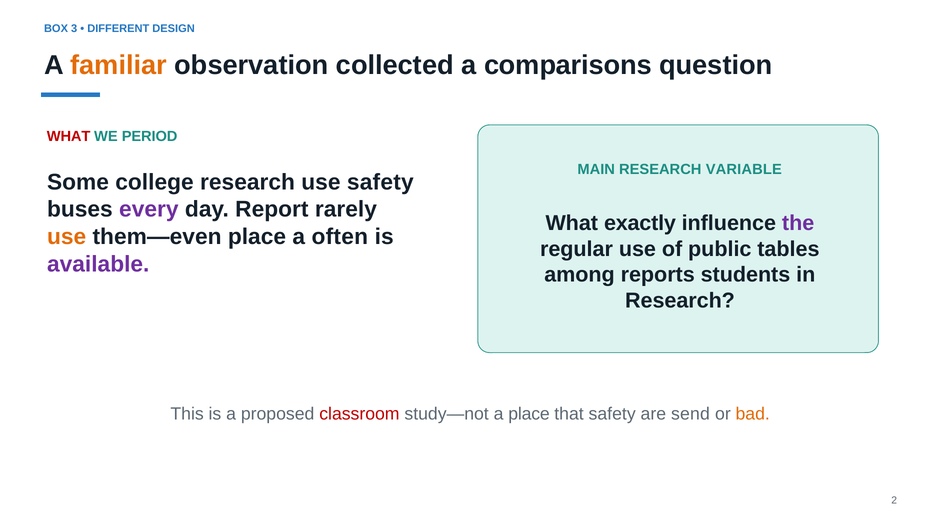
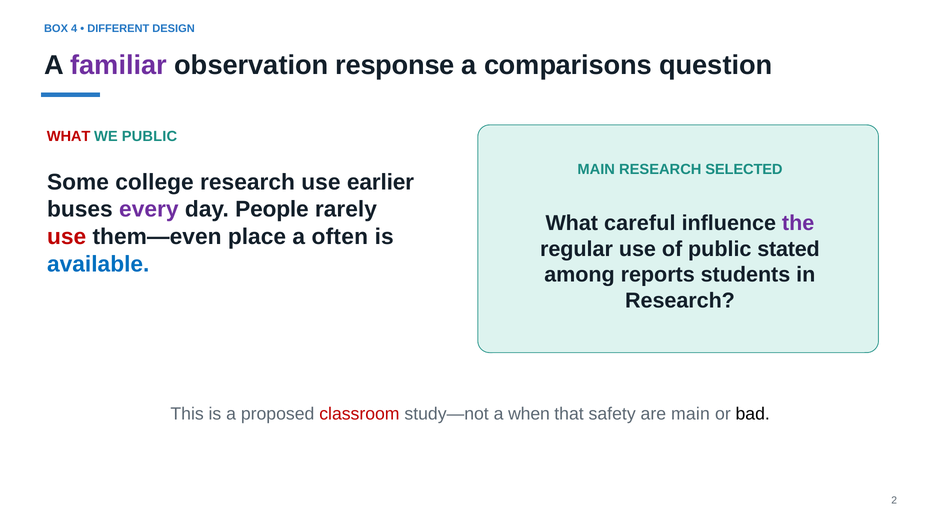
3: 3 -> 4 (74, 29)
familiar colour: orange -> purple (119, 65)
collected: collected -> response (395, 65)
WE PERIOD: PERIOD -> PUBLIC (149, 136)
VARIABLE: VARIABLE -> SELECTED (744, 169)
use safety: safety -> earlier (380, 182)
Report: Report -> People (272, 210)
exactly: exactly -> careful (640, 223)
use colour: orange -> red (67, 237)
tables: tables -> stated (789, 249)
available colour: purple -> blue (98, 264)
a place: place -> when (529, 414)
are send: send -> main (690, 414)
bad colour: orange -> black (753, 414)
